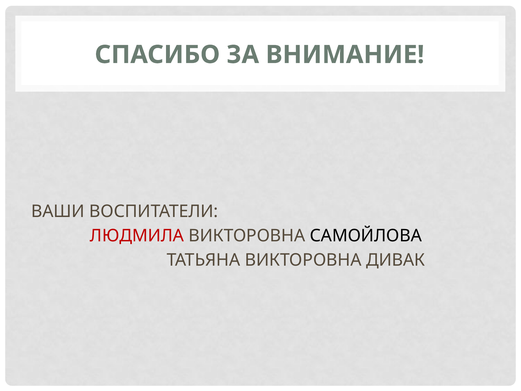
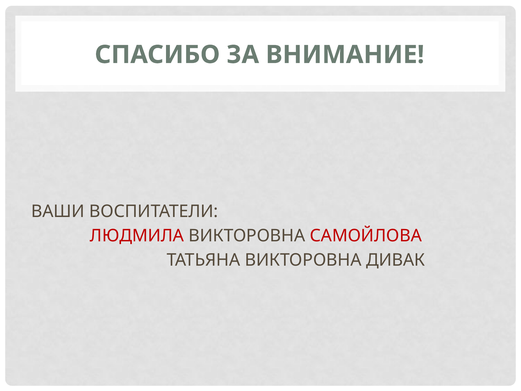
САМОЙЛОВА colour: black -> red (366, 236)
